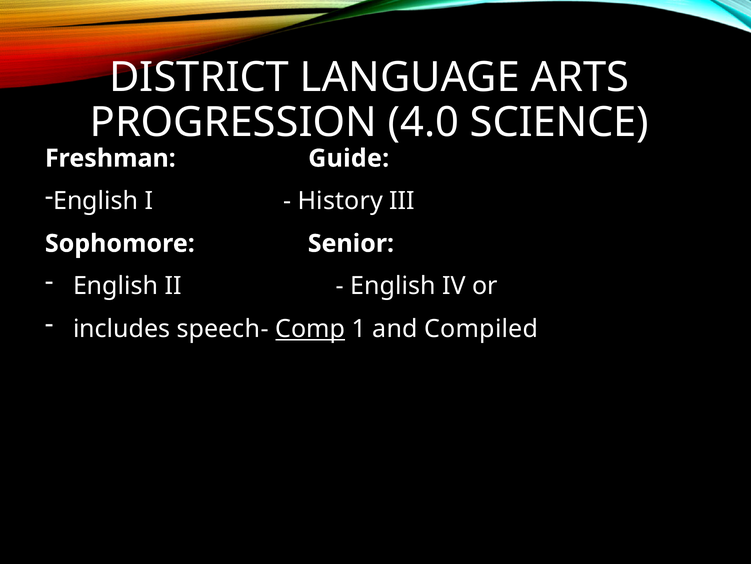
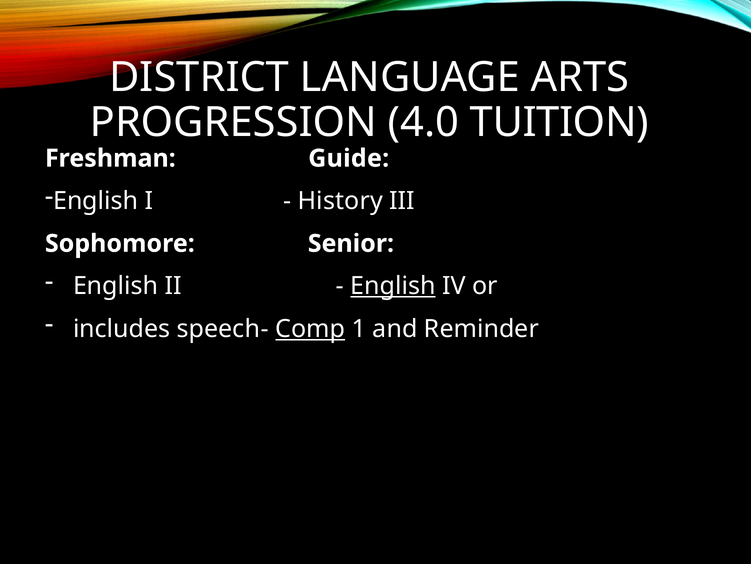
SCIENCE: SCIENCE -> TUITION (559, 122)
English underline: none -> present (393, 286)
Compiled: Compiled -> Reminder (481, 328)
